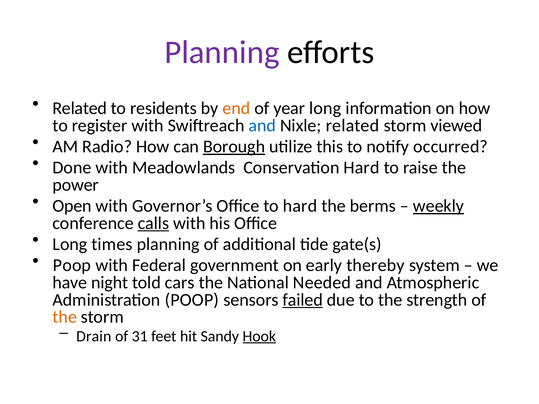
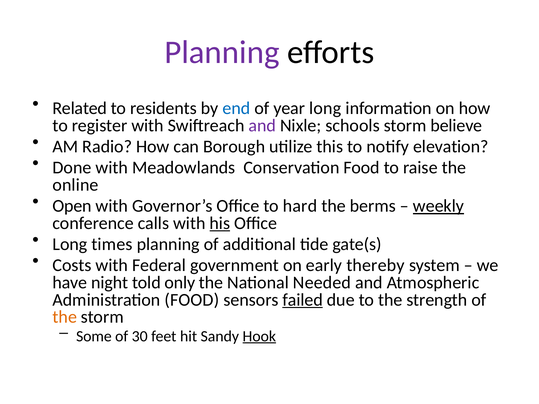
end colour: orange -> blue (236, 108)
and colour: blue -> purple (262, 126)
Nixle related: related -> schools (353, 126)
viewed: viewed -> believe (456, 126)
Borough underline: present -> none (234, 147)
occurred: occurred -> elevation (451, 147)
Conservation Hard: Hard -> Food (362, 168)
power: power -> online (76, 185)
calls underline: present -> none (153, 223)
his underline: none -> present (220, 223)
Poop: Poop -> Costs (72, 265)
cars: cars -> only (180, 283)
Administration POOP: POOP -> FOOD (192, 300)
Drain: Drain -> Some (94, 336)
31: 31 -> 30 (140, 336)
